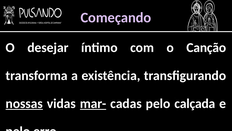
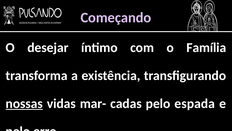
Canção: Canção -> Família (206, 47)
mar- underline: present -> none (93, 103)
calçada: calçada -> espada (195, 103)
